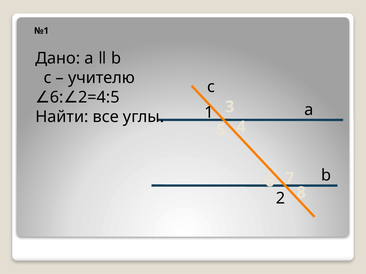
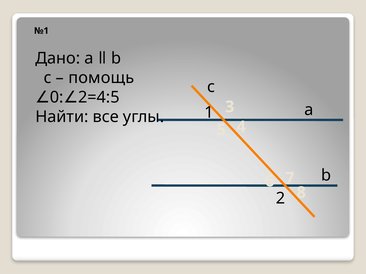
учителю: учителю -> помощь (101, 78)
6: 6 -> 0 (57, 97)
